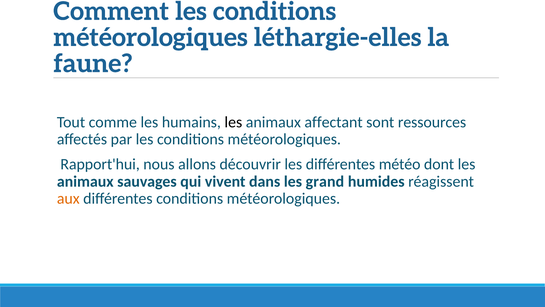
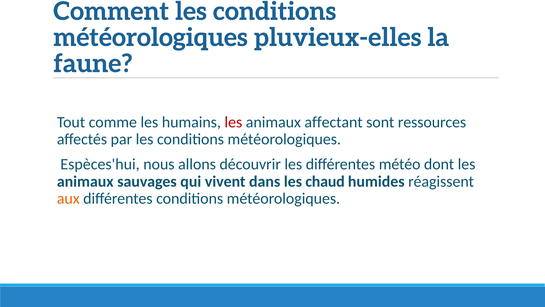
léthargie-elles: léthargie-elles -> pluvieux-elles (338, 37)
les colour: black -> red (233, 122)
Rapport'hui: Rapport'hui -> Espèces'hui (100, 164)
grand: grand -> chaud (325, 181)
